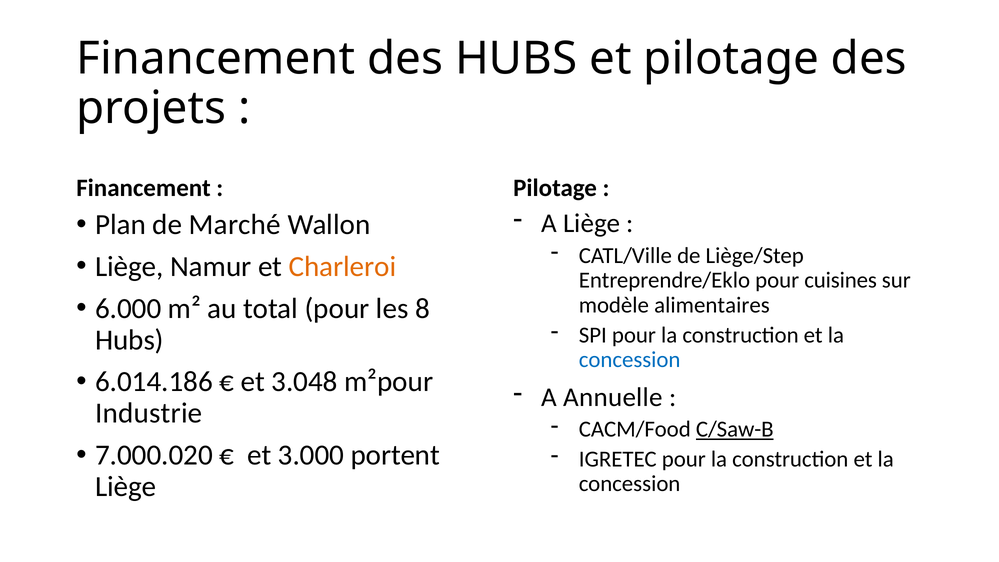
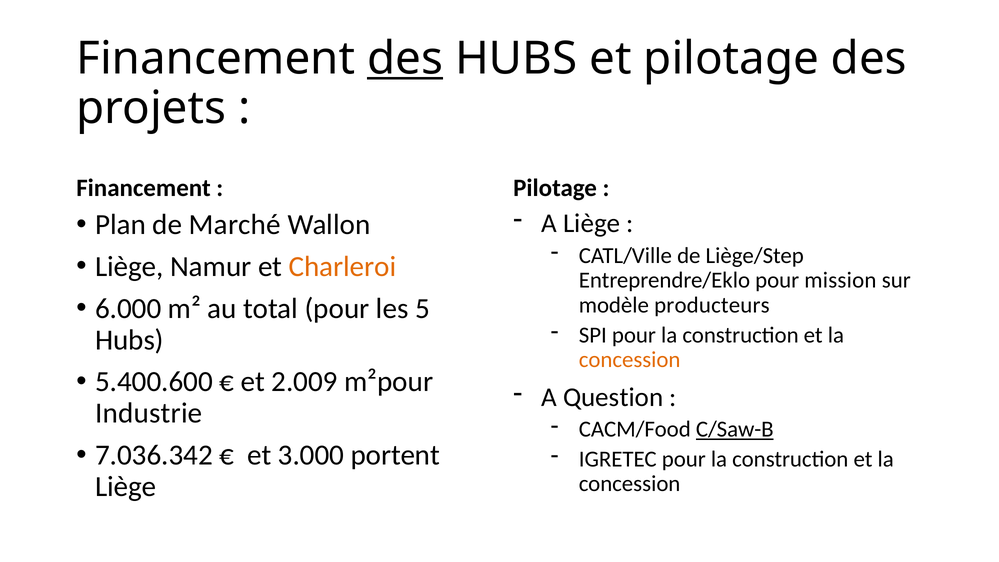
des underline: none -> present (405, 59)
cuisines: cuisines -> mission (840, 280)
8: 8 -> 5 (422, 308)
alimentaires: alimentaires -> producteurs (712, 305)
concession colour: blue -> orange (630, 360)
6.014.186: 6.014.186 -> 5.400.600 (154, 382)
3.048: 3.048 -> 2.009 (305, 382)
Annuelle: Annuelle -> Question (613, 397)
7.000.020: 7.000.020 -> 7.036.342 (154, 455)
